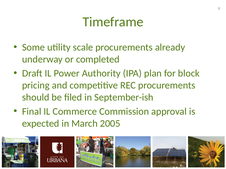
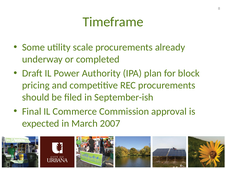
2005: 2005 -> 2007 (110, 124)
